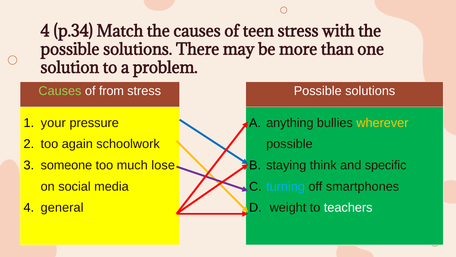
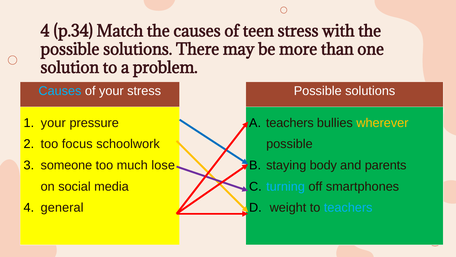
Causes colour: light green -> light blue (60, 91)
of from: from -> your (111, 91)
A anything: anything -> teachers (290, 123)
again: again -> focus (77, 144)
think: think -> body (323, 165)
specific: specific -> parents (386, 165)
teachers colour: white -> light blue (348, 207)
